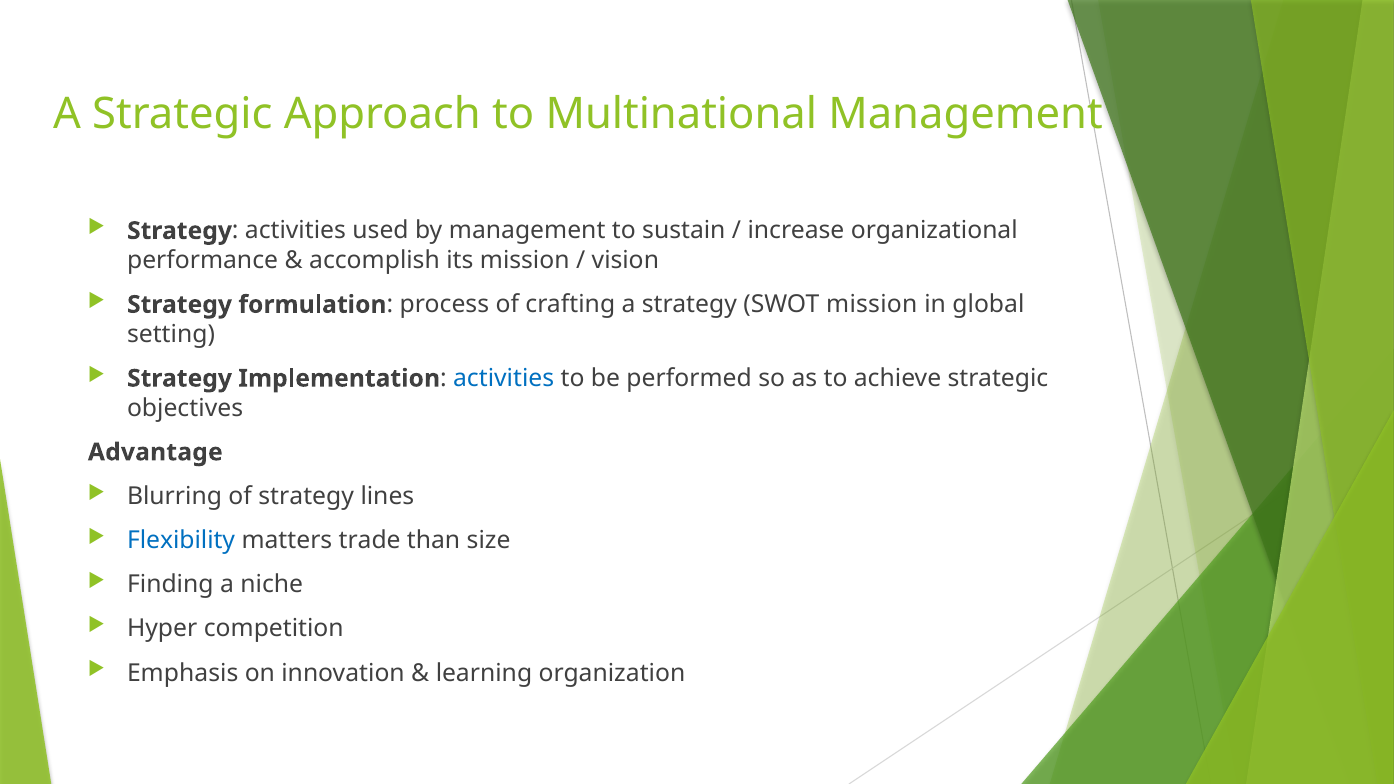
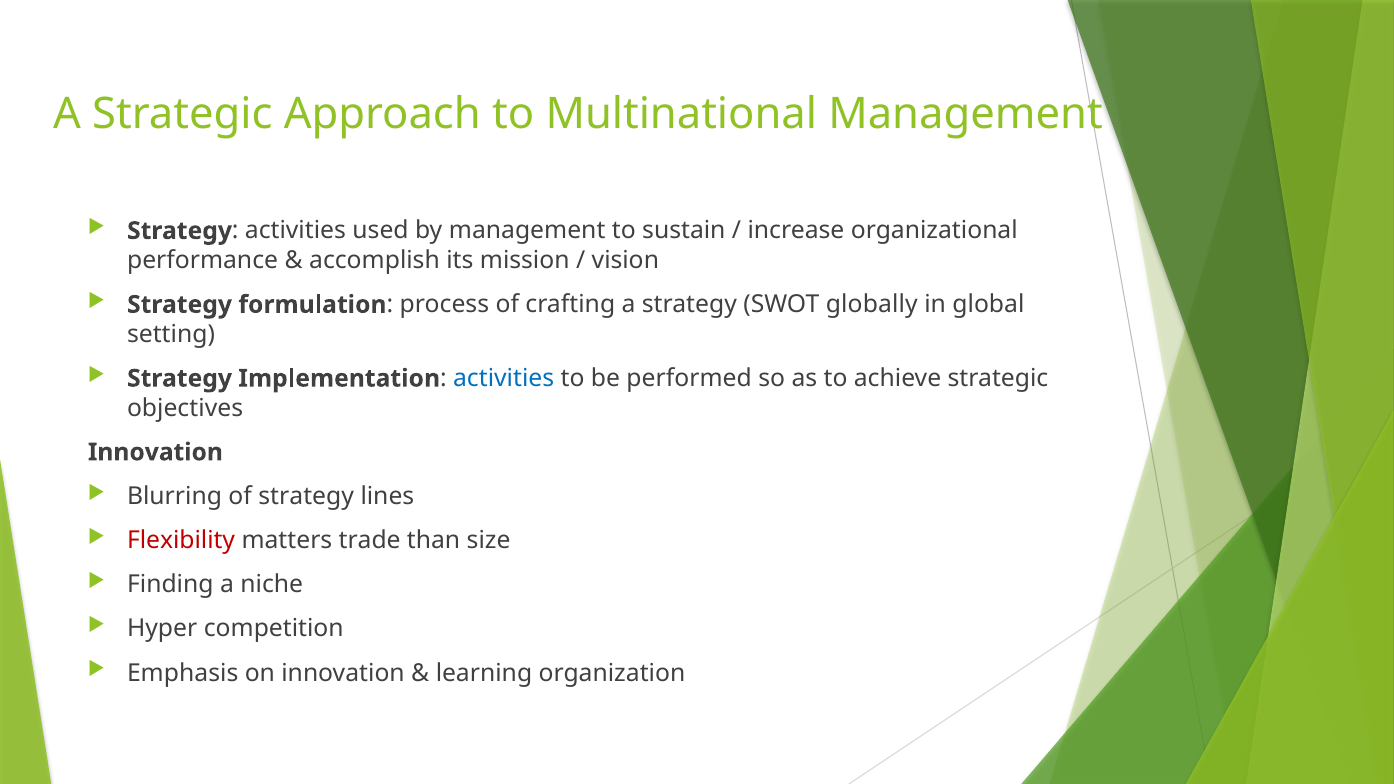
SWOT mission: mission -> globally (872, 305)
Advantage: Advantage -> Innovation (155, 452)
Flexibility colour: blue -> red (181, 541)
